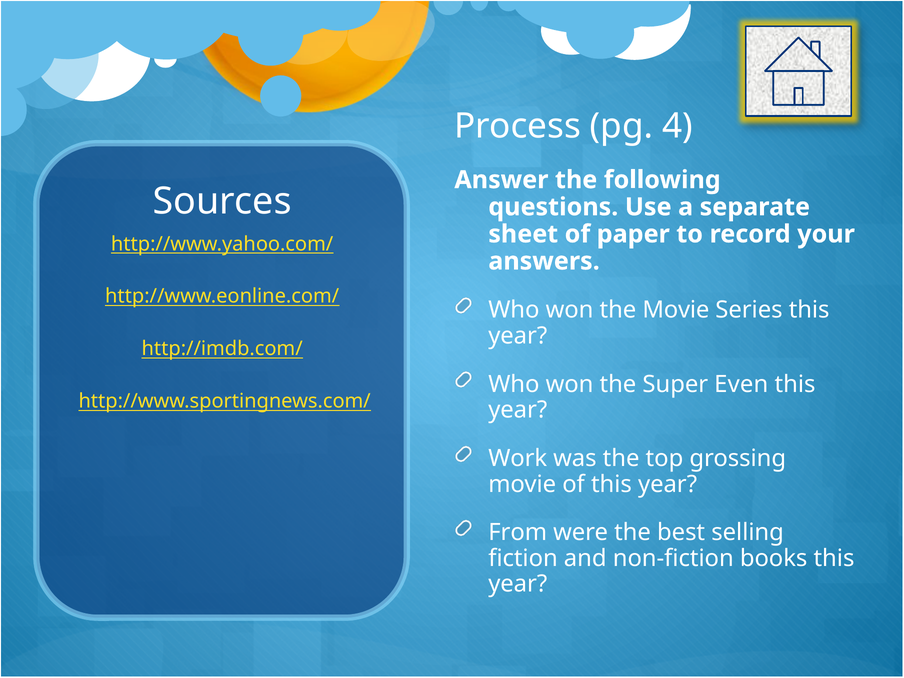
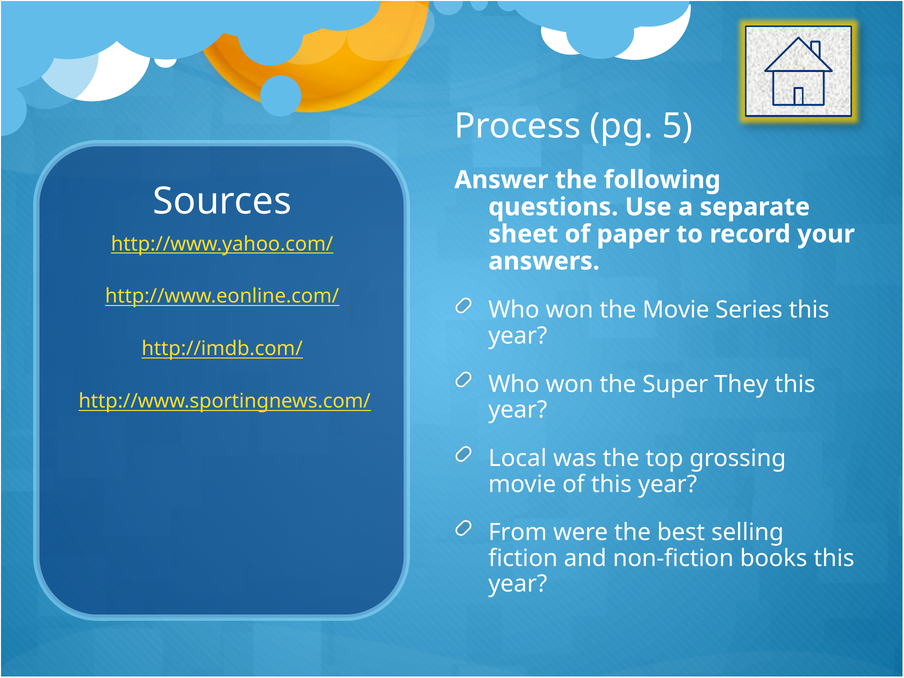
4: 4 -> 5 (678, 126)
Even: Even -> They (741, 384)
Work: Work -> Local (518, 458)
